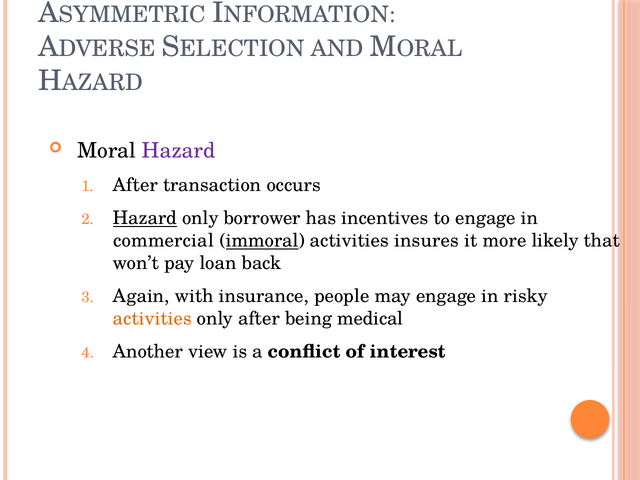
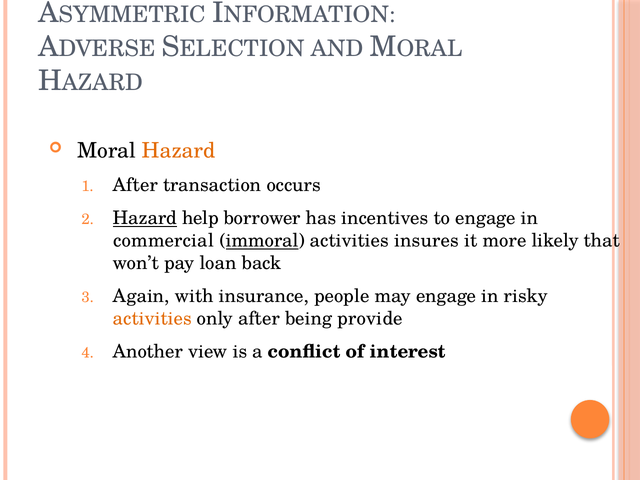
Hazard colour: purple -> orange (179, 151)
Hazard only: only -> help (200, 218)
medical: medical -> provide (370, 319)
